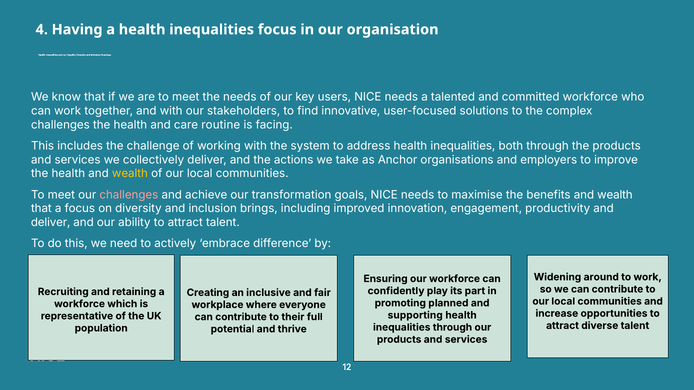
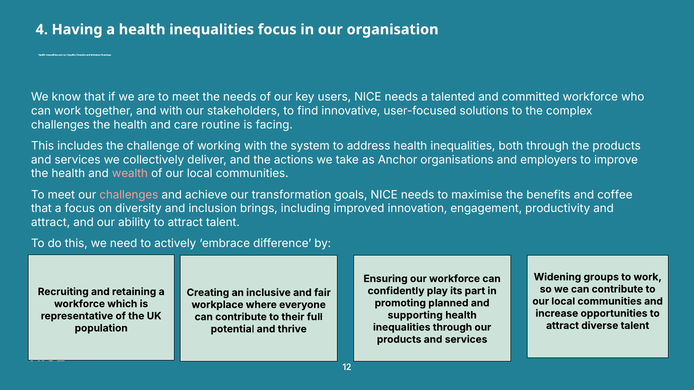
wealth colour: yellow -> pink (130, 174)
benefits and wealth: wealth -> coffee (615, 195)
deliver: deliver -> attract (51, 223)
around: around -> groups (601, 277)
